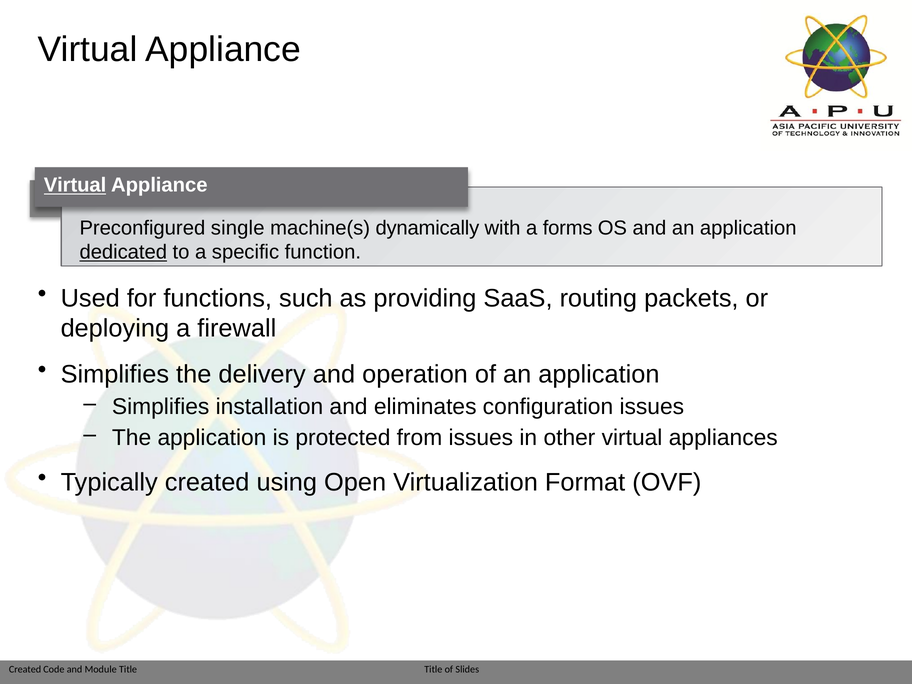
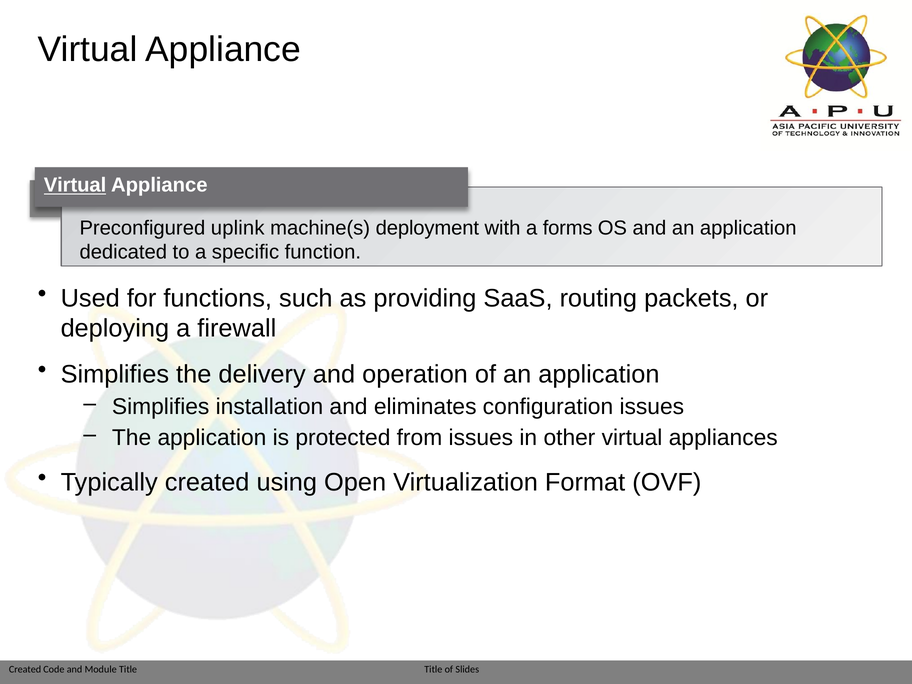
single: single -> uplink (238, 228)
dynamically: dynamically -> deployment (427, 228)
dedicated underline: present -> none (123, 252)
